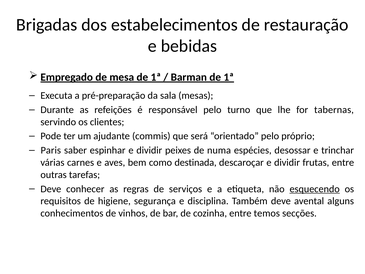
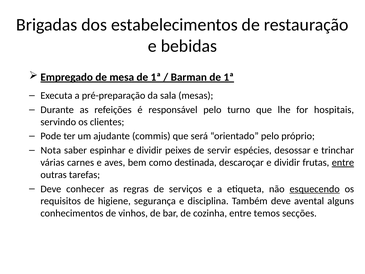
tabernas: tabernas -> hospitais (334, 110)
Paris: Paris -> Nota (51, 150)
numa: numa -> servir (219, 150)
entre underline: none -> present (343, 162)
